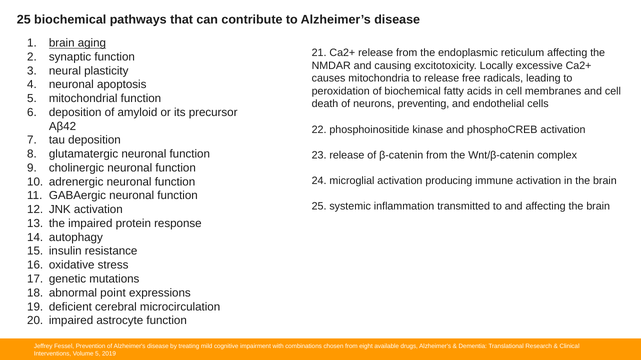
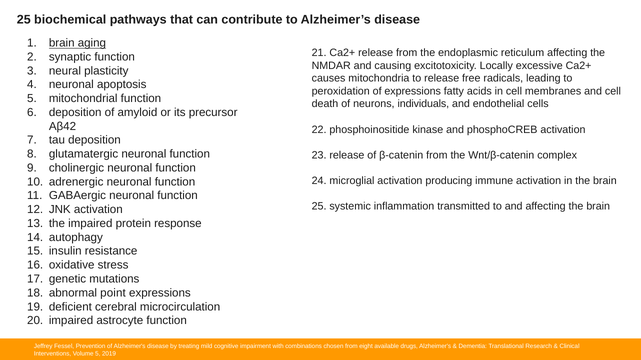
of biochemical: biochemical -> expressions (413, 91)
preventing: preventing -> individuals (423, 104)
